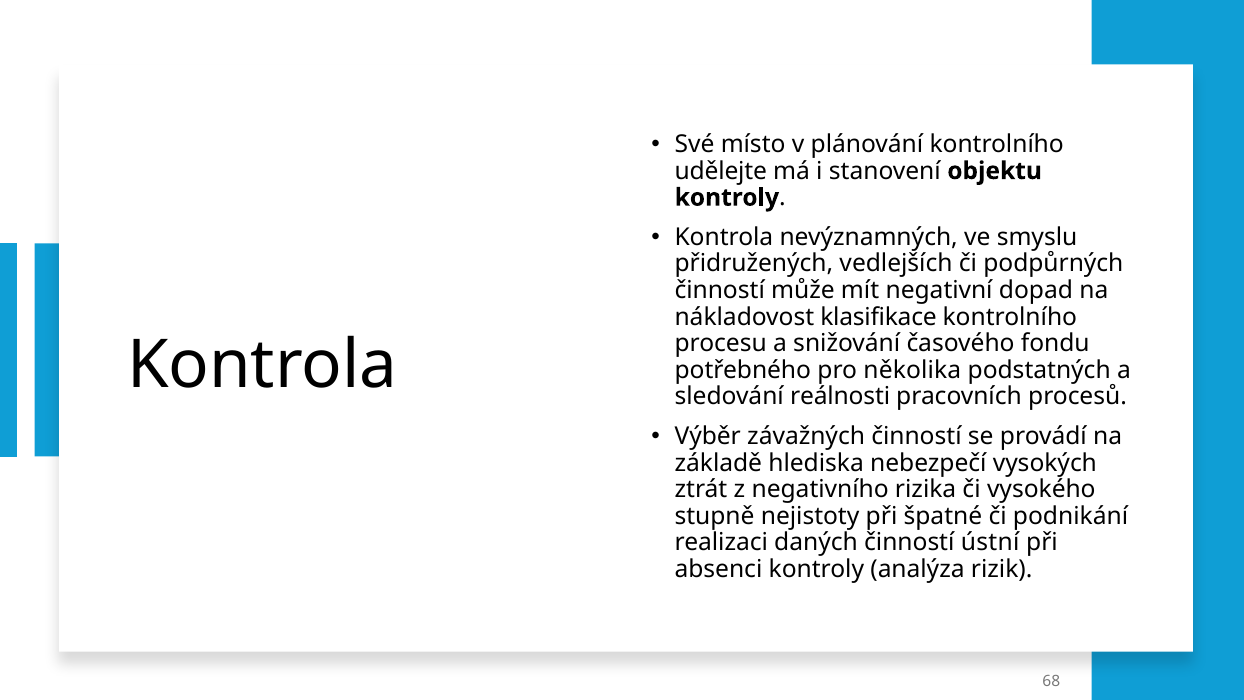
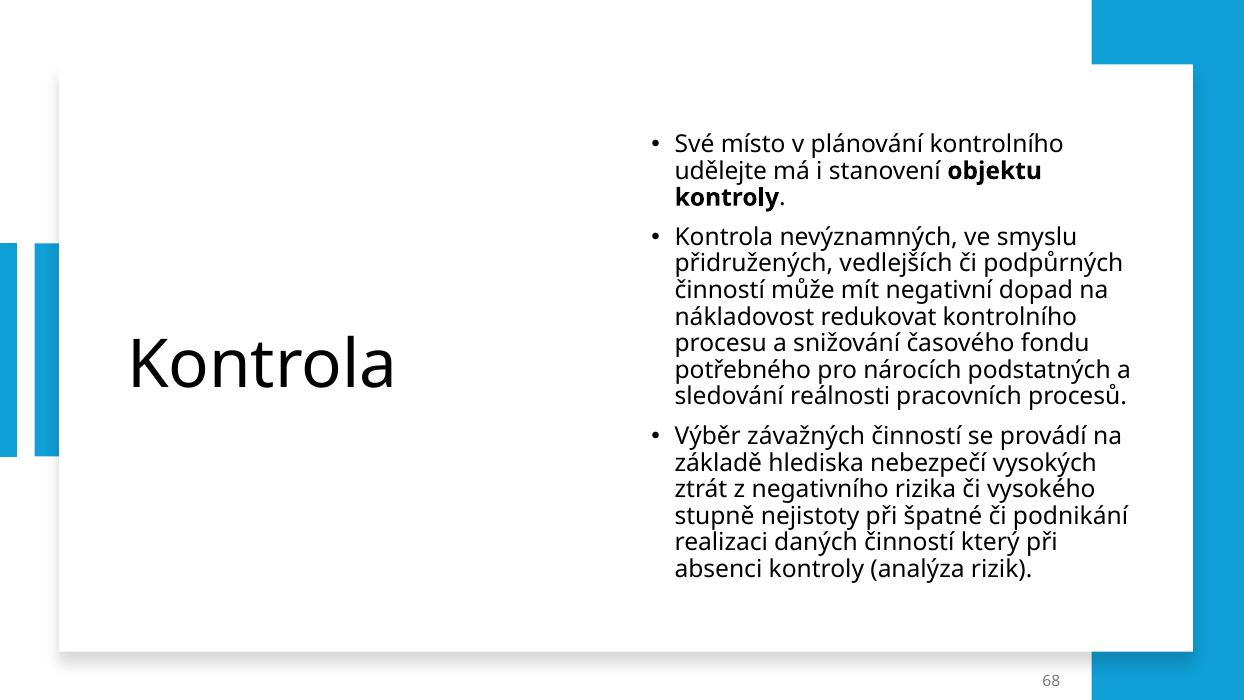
klasifikace: klasifikace -> redukovat (879, 317)
několika: několika -> nárocích (913, 370)
ústní: ústní -> který (990, 543)
